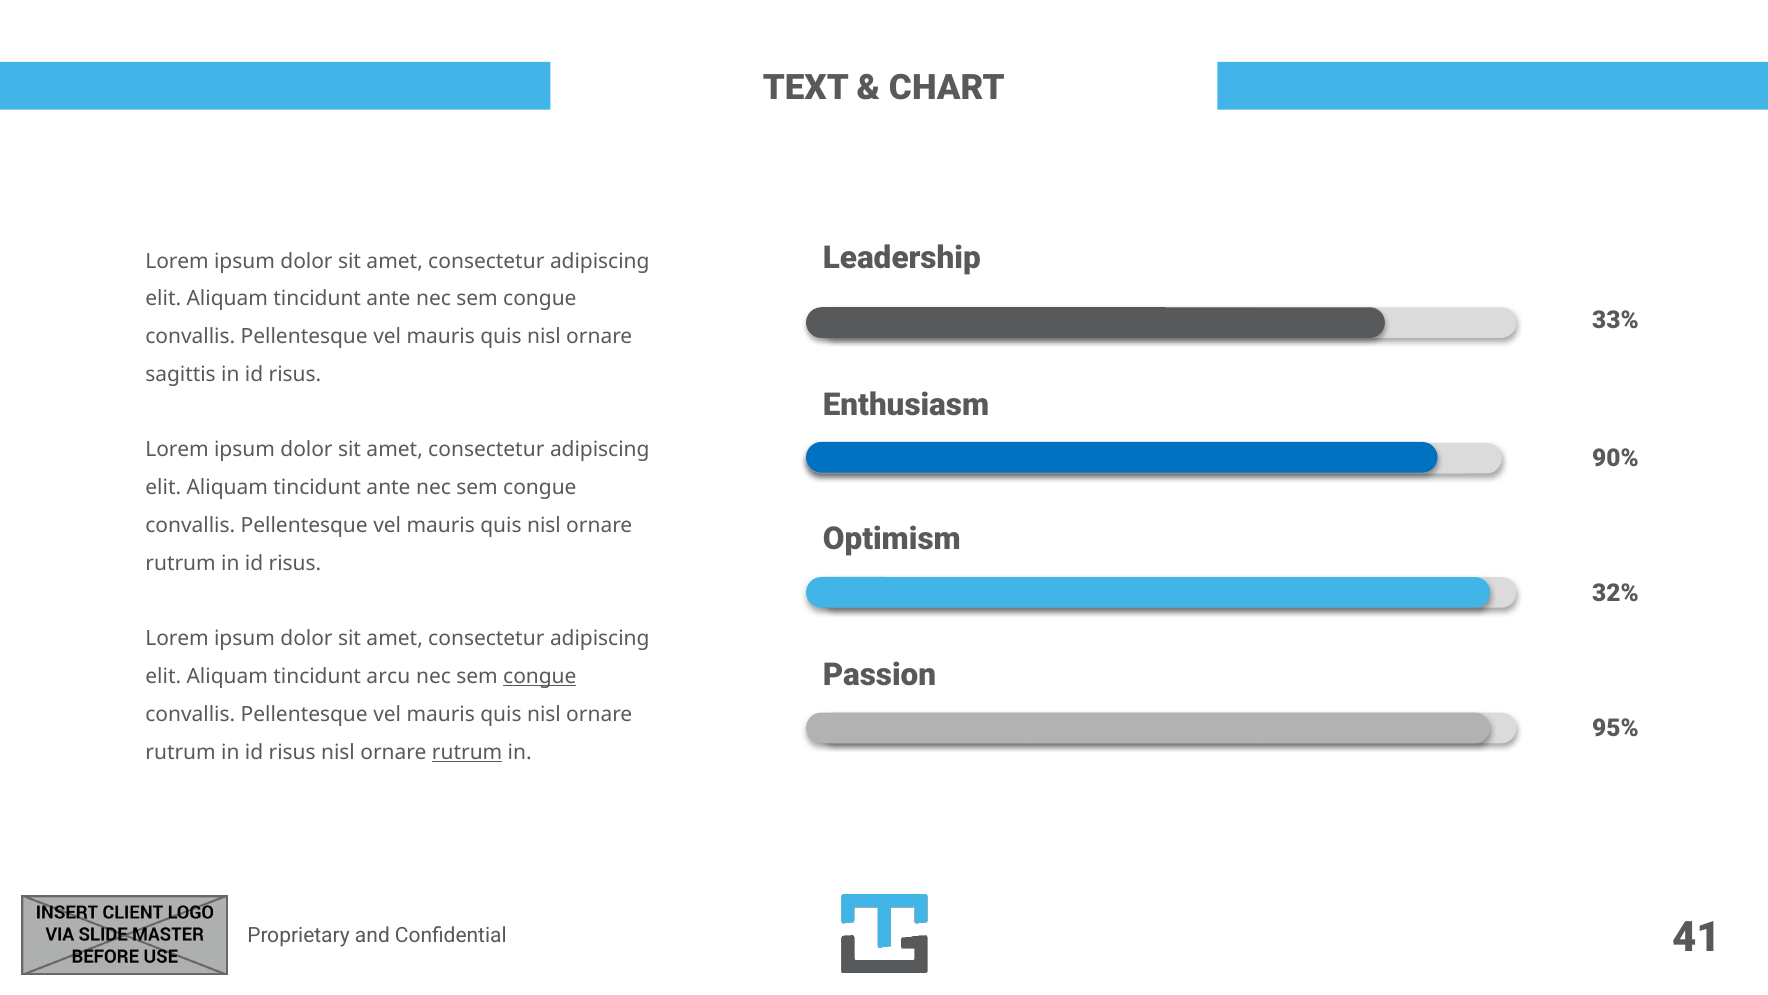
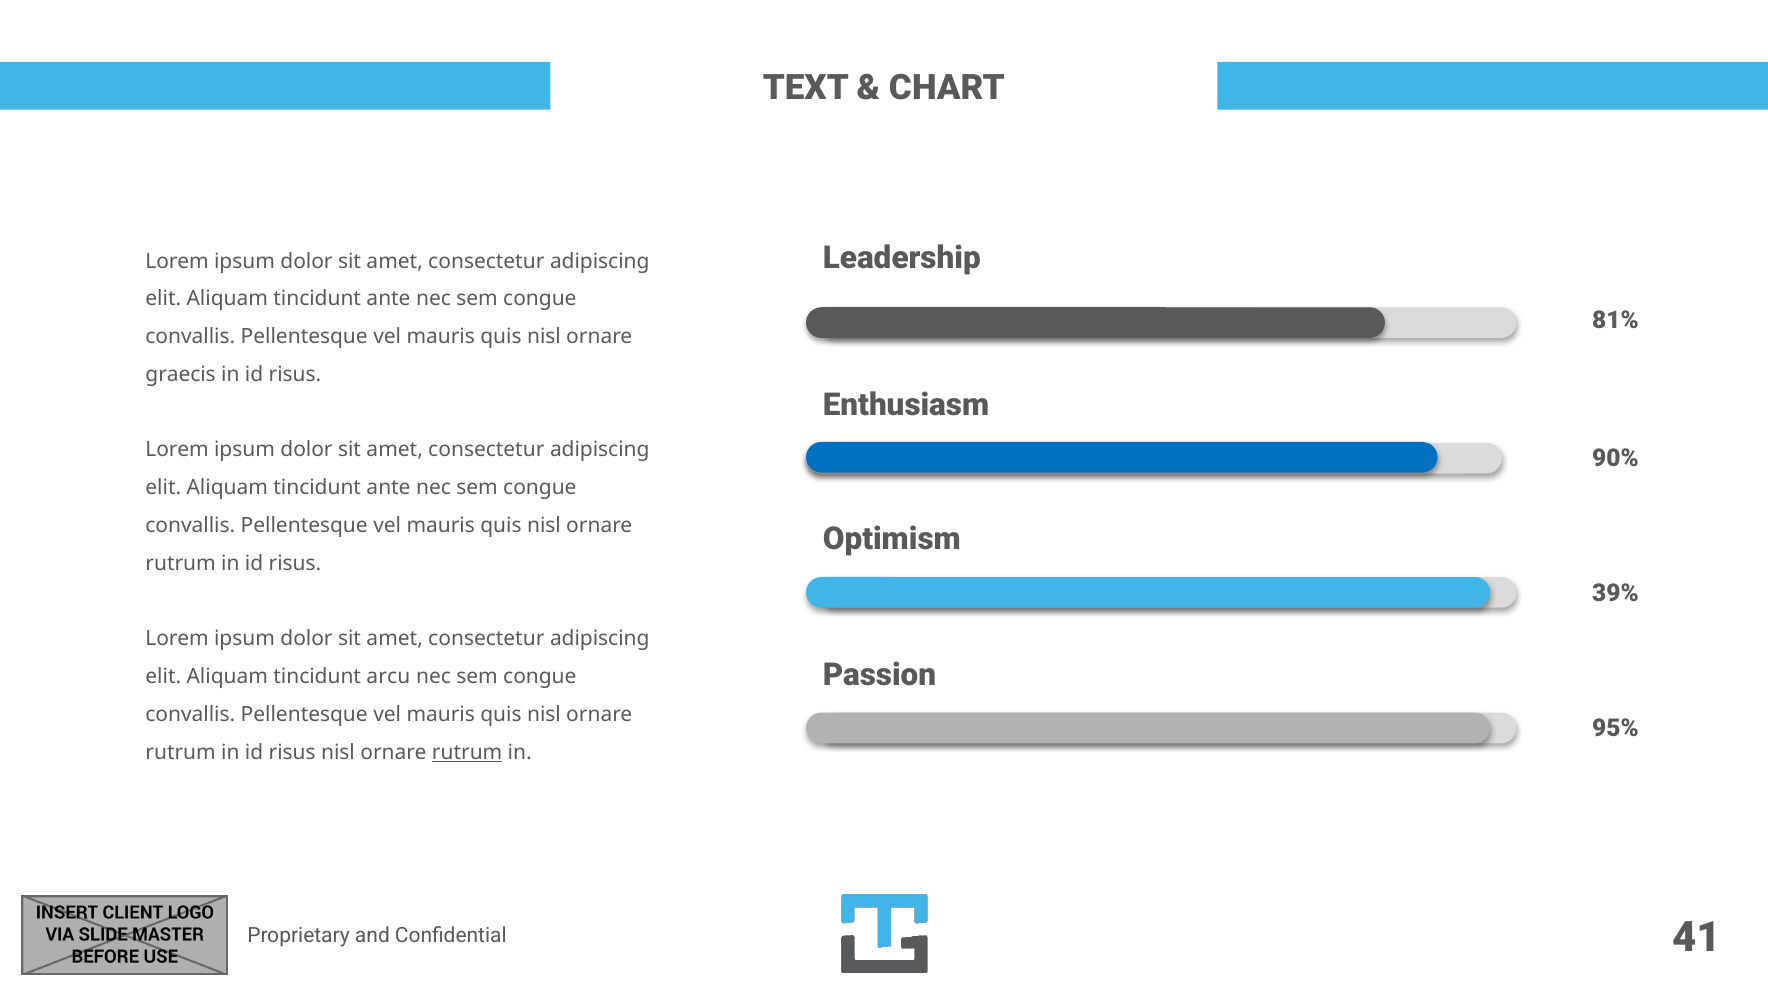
33%: 33% -> 81% (1615, 320)
sagittis: sagittis -> graecis (181, 374)
32%: 32% -> 39% (1615, 593)
congue underline: present -> none (540, 676)
